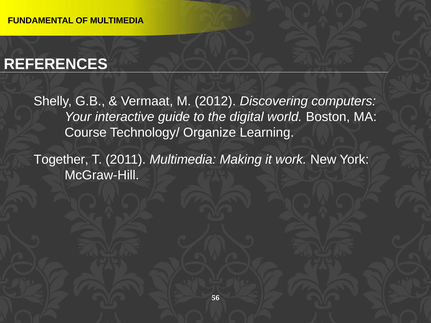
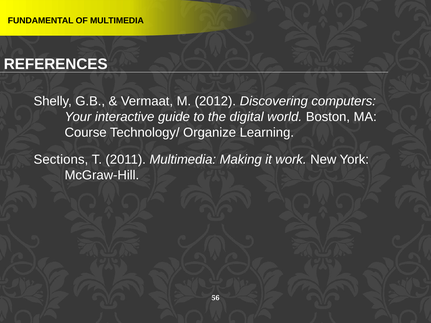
Together: Together -> Sections (61, 160)
